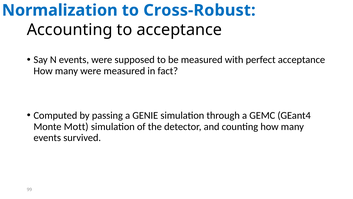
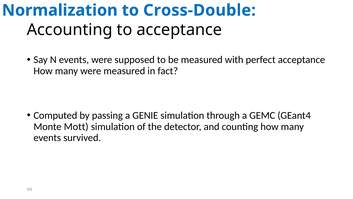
Cross-Robust: Cross-Robust -> Cross-Double (199, 10)
